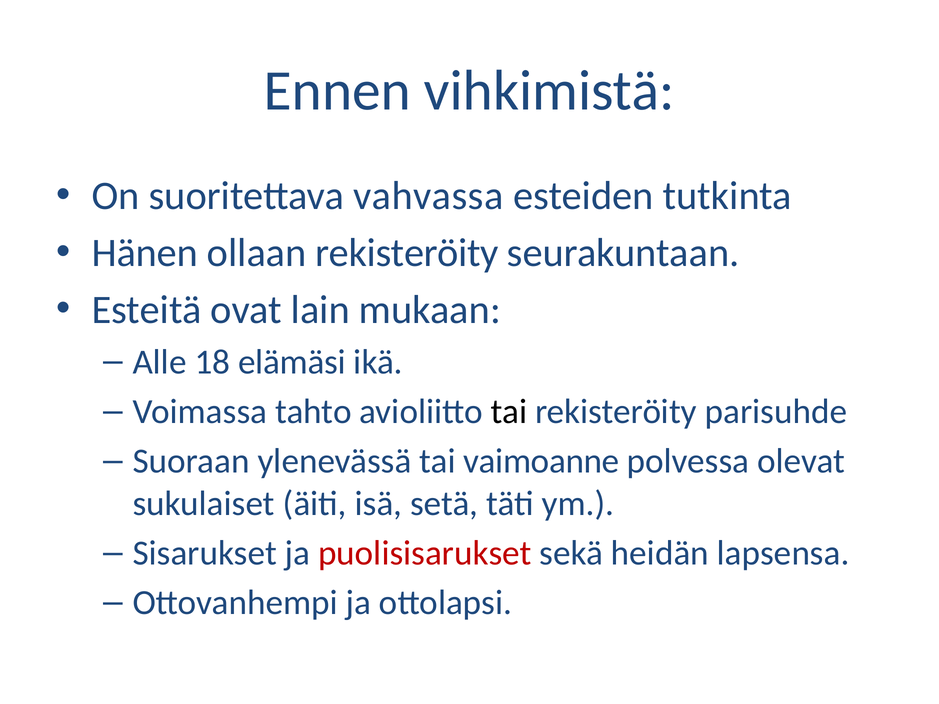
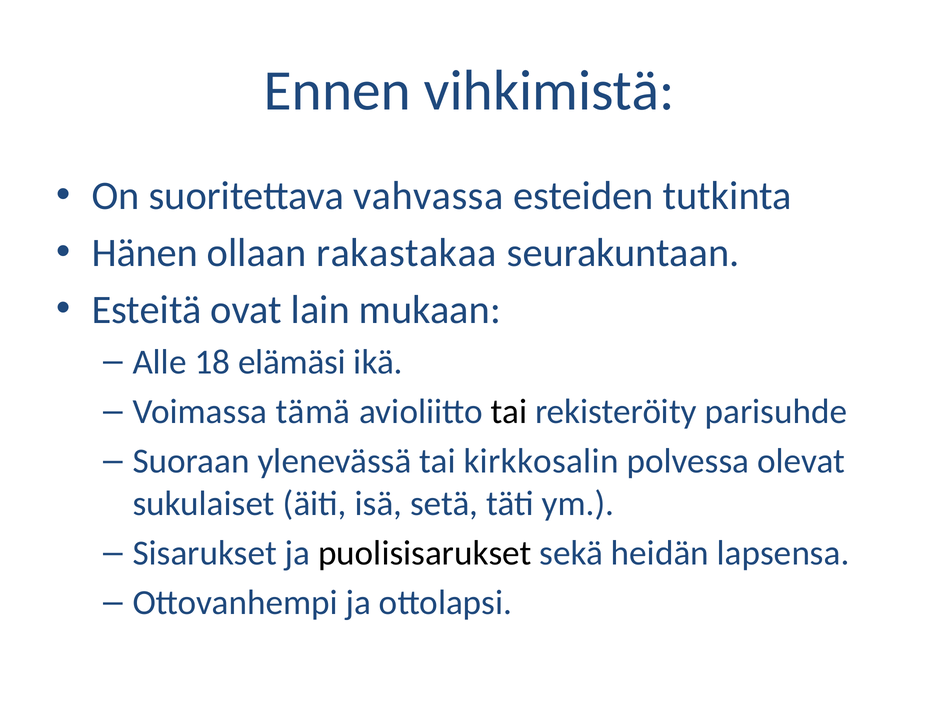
ollaan rekisteröity: rekisteröity -> rakastakaa (407, 253)
tahto: tahto -> tämä (313, 412)
vaimoanne: vaimoanne -> kirkkosalin (541, 461)
puolisisarukset colour: red -> black (425, 553)
